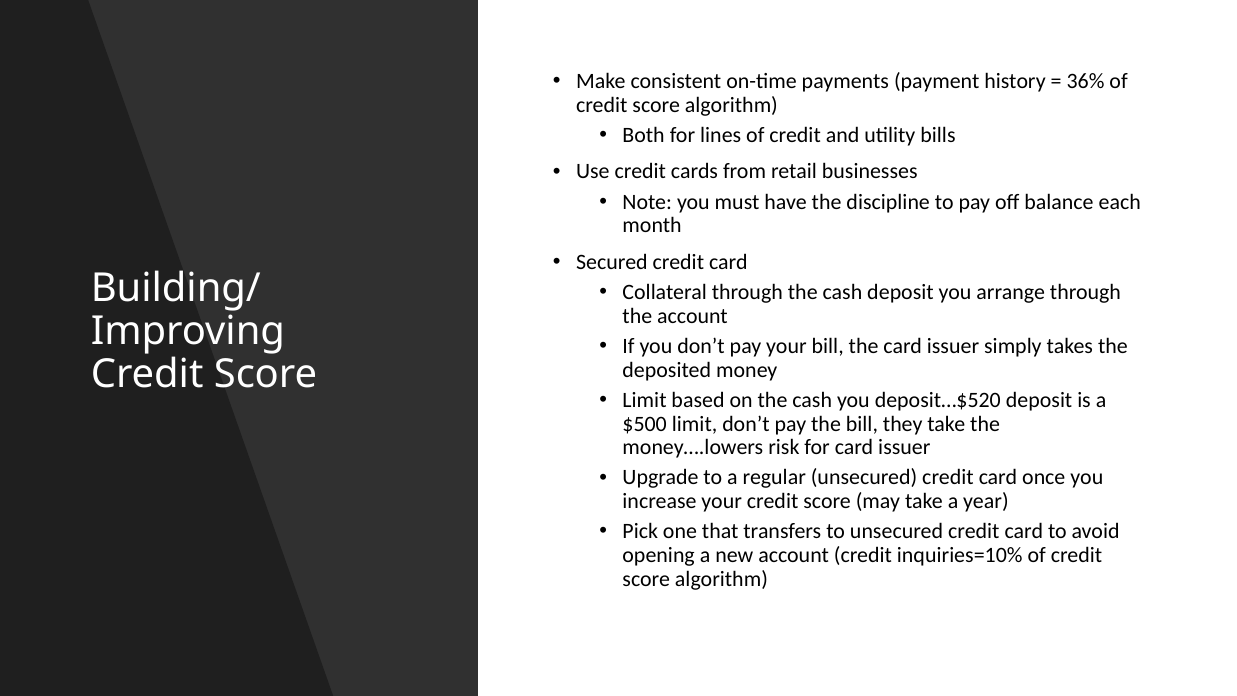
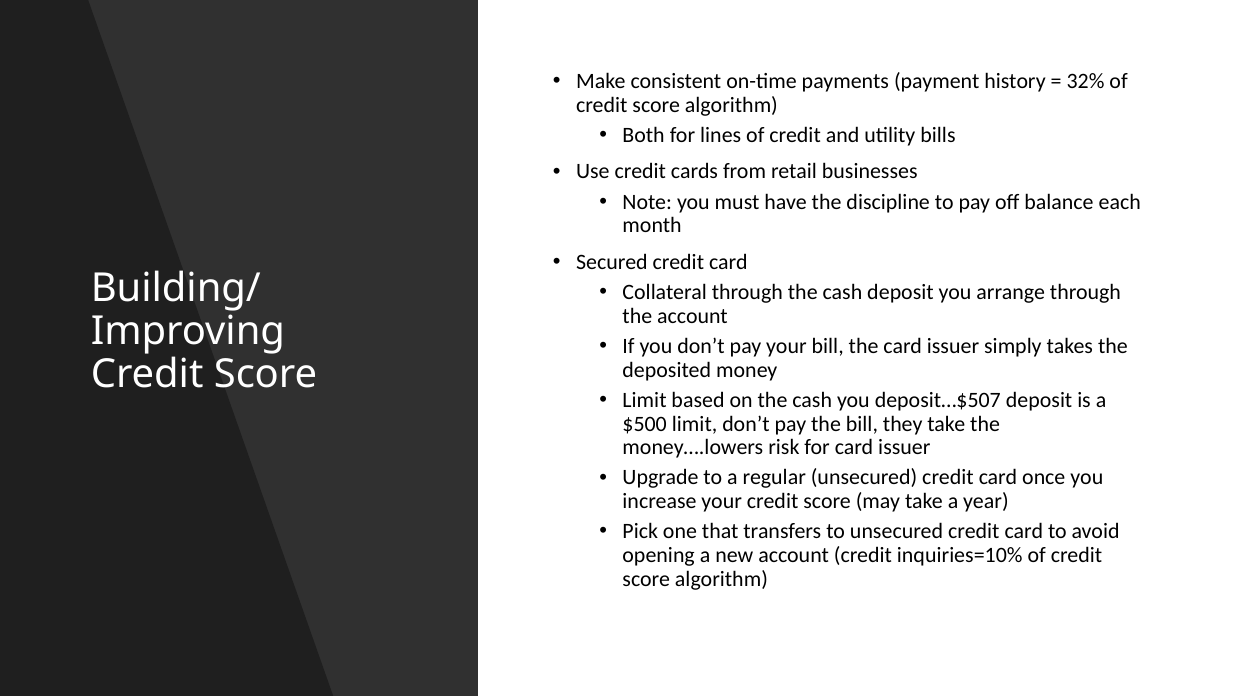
36%: 36% -> 32% (1086, 81)
deposit…$520: deposit…$520 -> deposit…$507 (938, 400)
